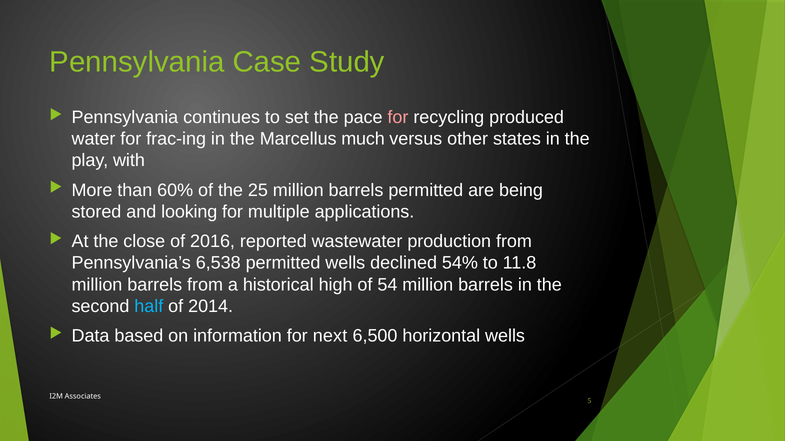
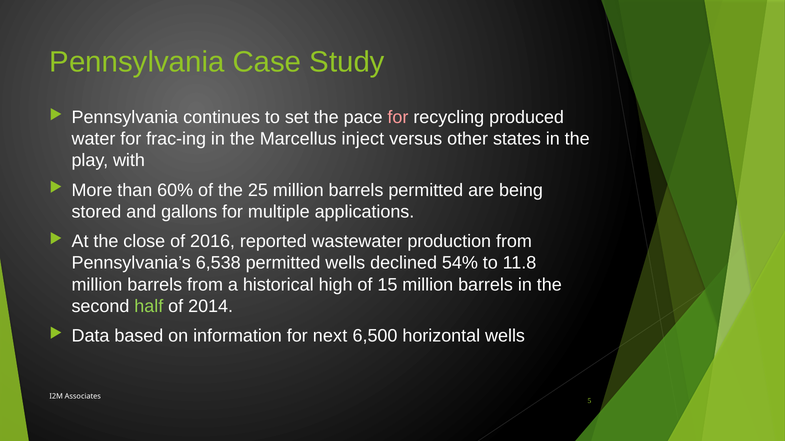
much: much -> inject (363, 139)
looking: looking -> gallons (189, 212)
54: 54 -> 15 (387, 285)
half colour: light blue -> light green (149, 307)
